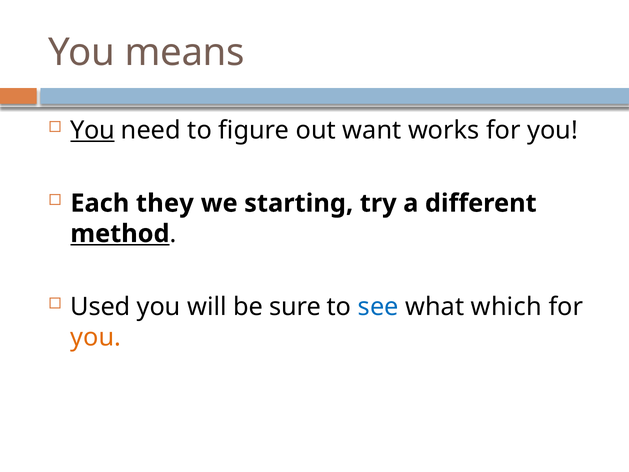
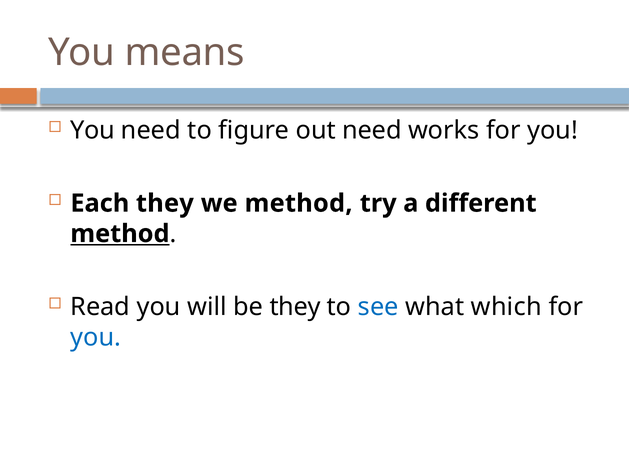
You underline: present -> none (92, 130)
out want: want -> need (372, 130)
we starting: starting -> method (299, 203)
Used: Used -> Read (100, 307)
be sure: sure -> they (295, 307)
you colour: orange -> blue (96, 337)
